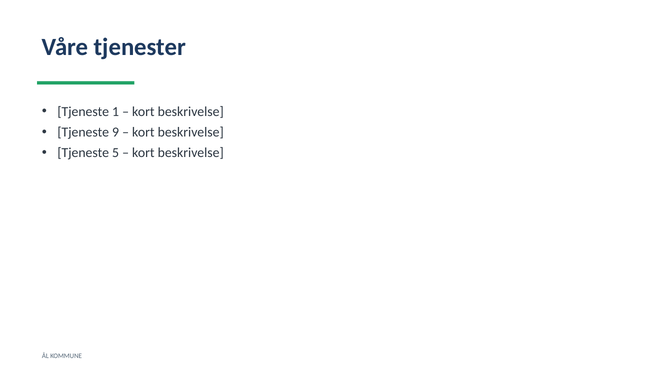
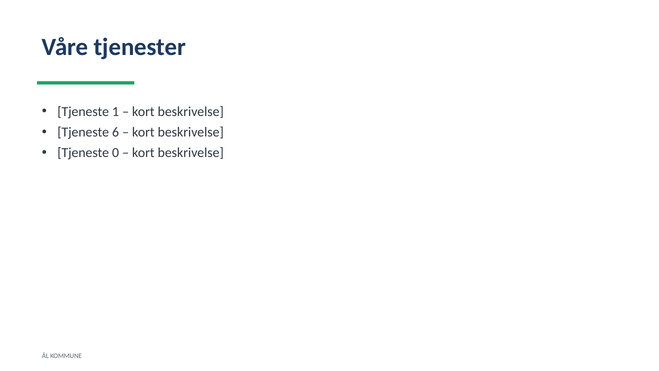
9: 9 -> 6 (116, 132)
5: 5 -> 0 (116, 153)
